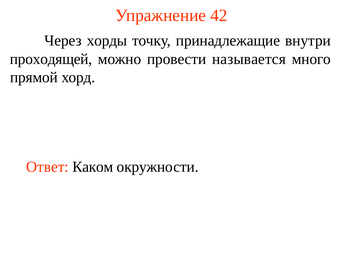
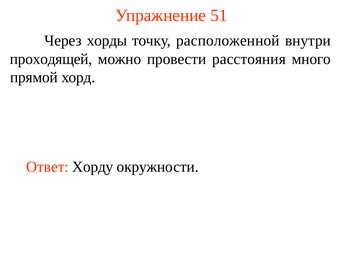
42: 42 -> 51 (219, 15)
принадлежащие: принадлежащие -> расположенной (228, 40)
называется: называется -> расстояния (249, 59)
Каком: Каком -> Хорду (93, 166)
